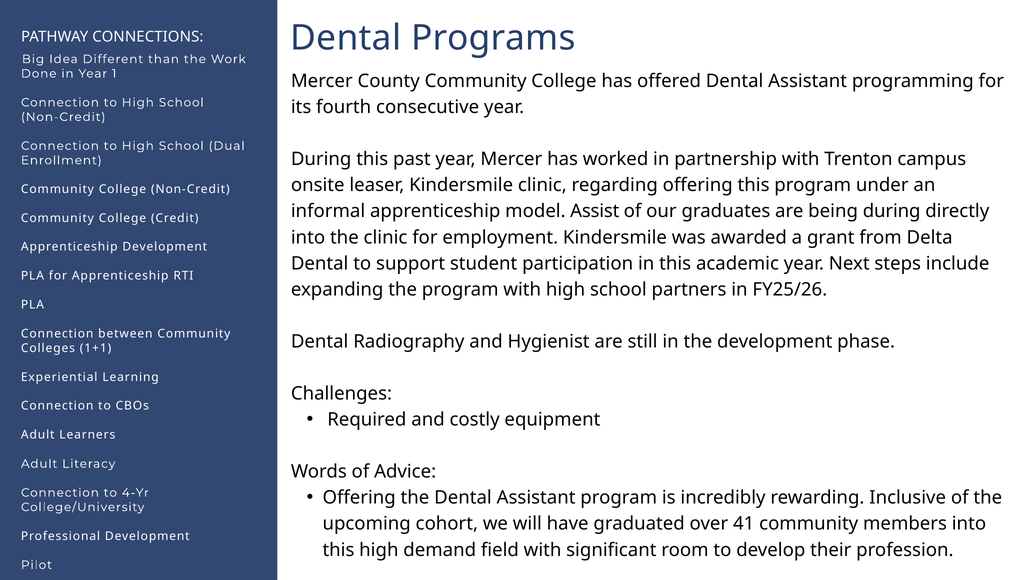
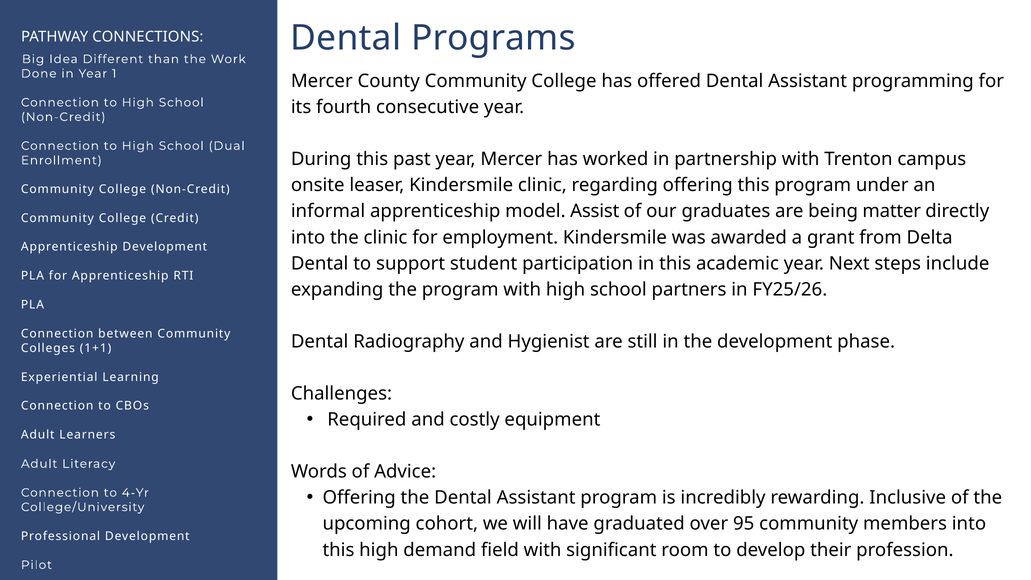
being during: during -> matter (892, 211)
41: 41 -> 95 (744, 524)
